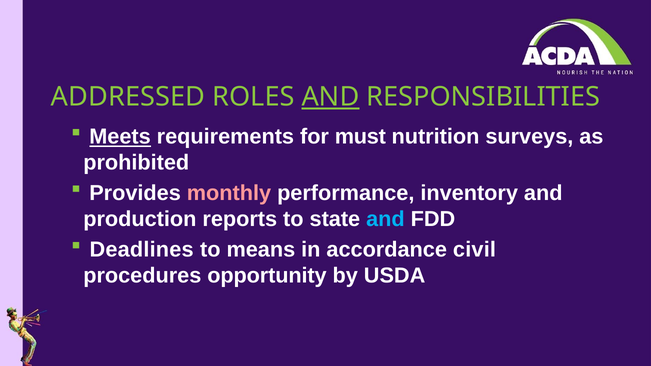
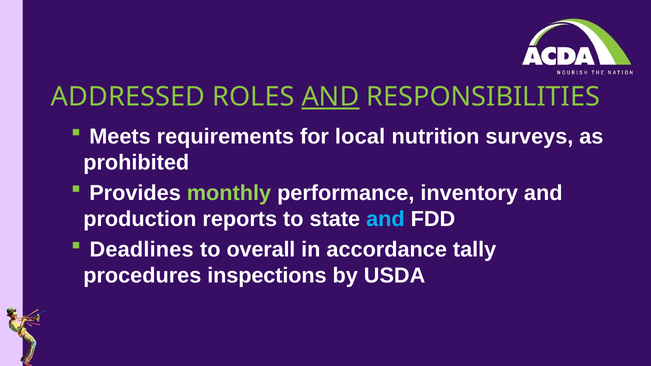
Meets underline: present -> none (120, 137)
must: must -> local (360, 137)
monthly colour: pink -> light green (229, 193)
means: means -> overall (261, 250)
civil: civil -> tally (475, 250)
opportunity: opportunity -> inspections (267, 276)
